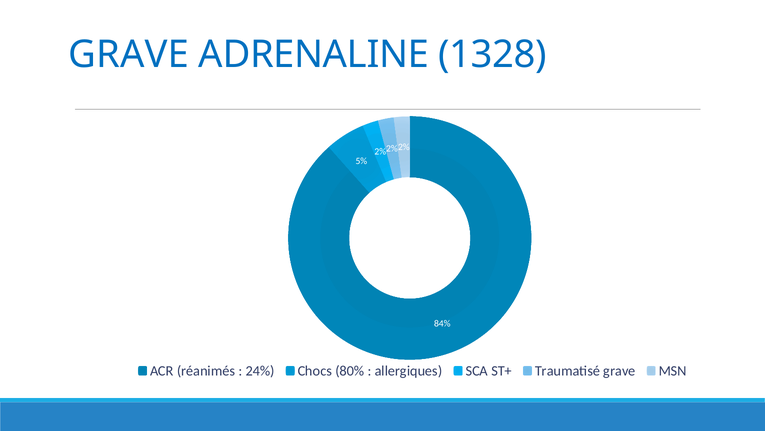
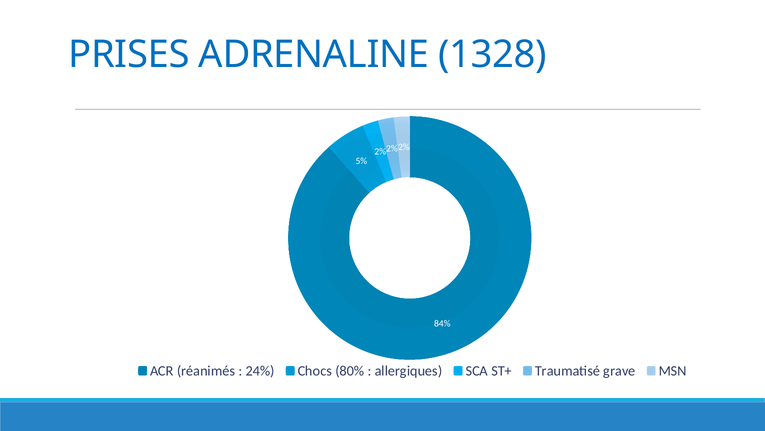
GRAVE: GRAVE -> PRISES (129, 55)
